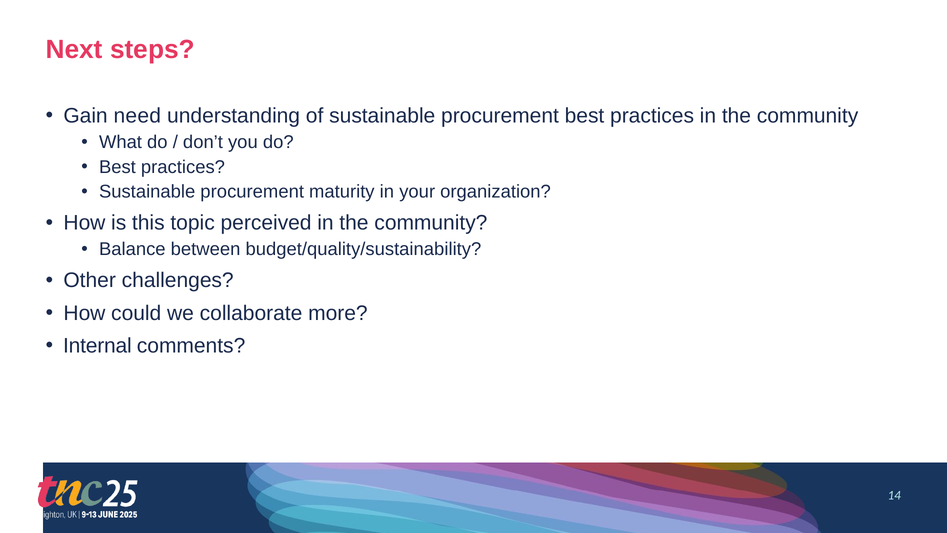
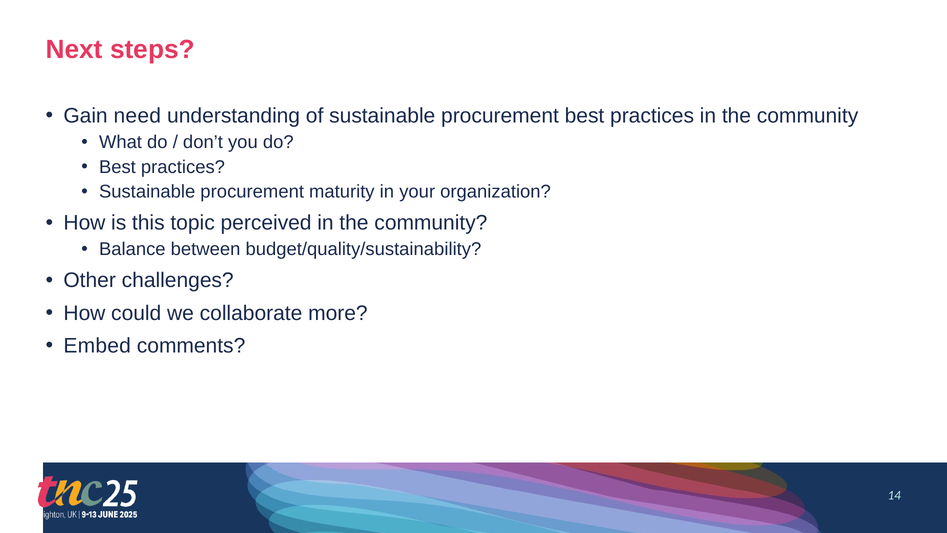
Internal: Internal -> Embed (97, 346)
